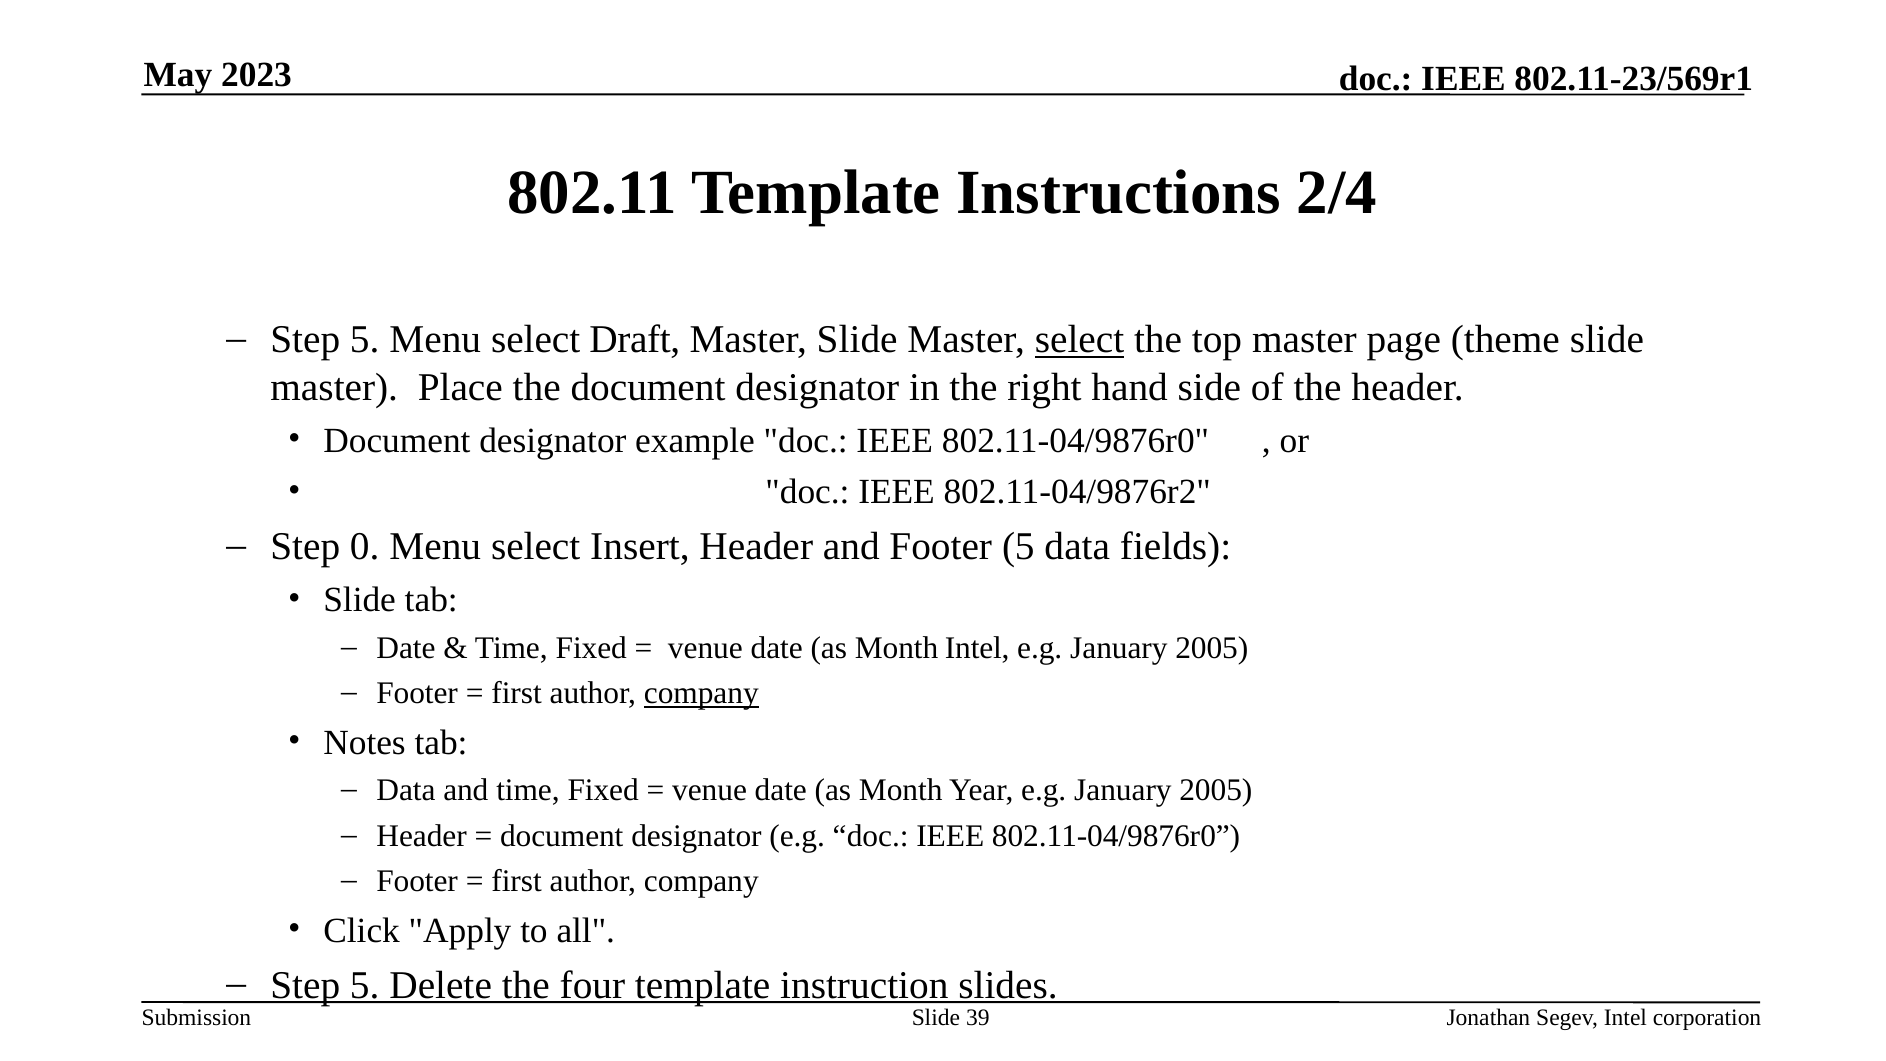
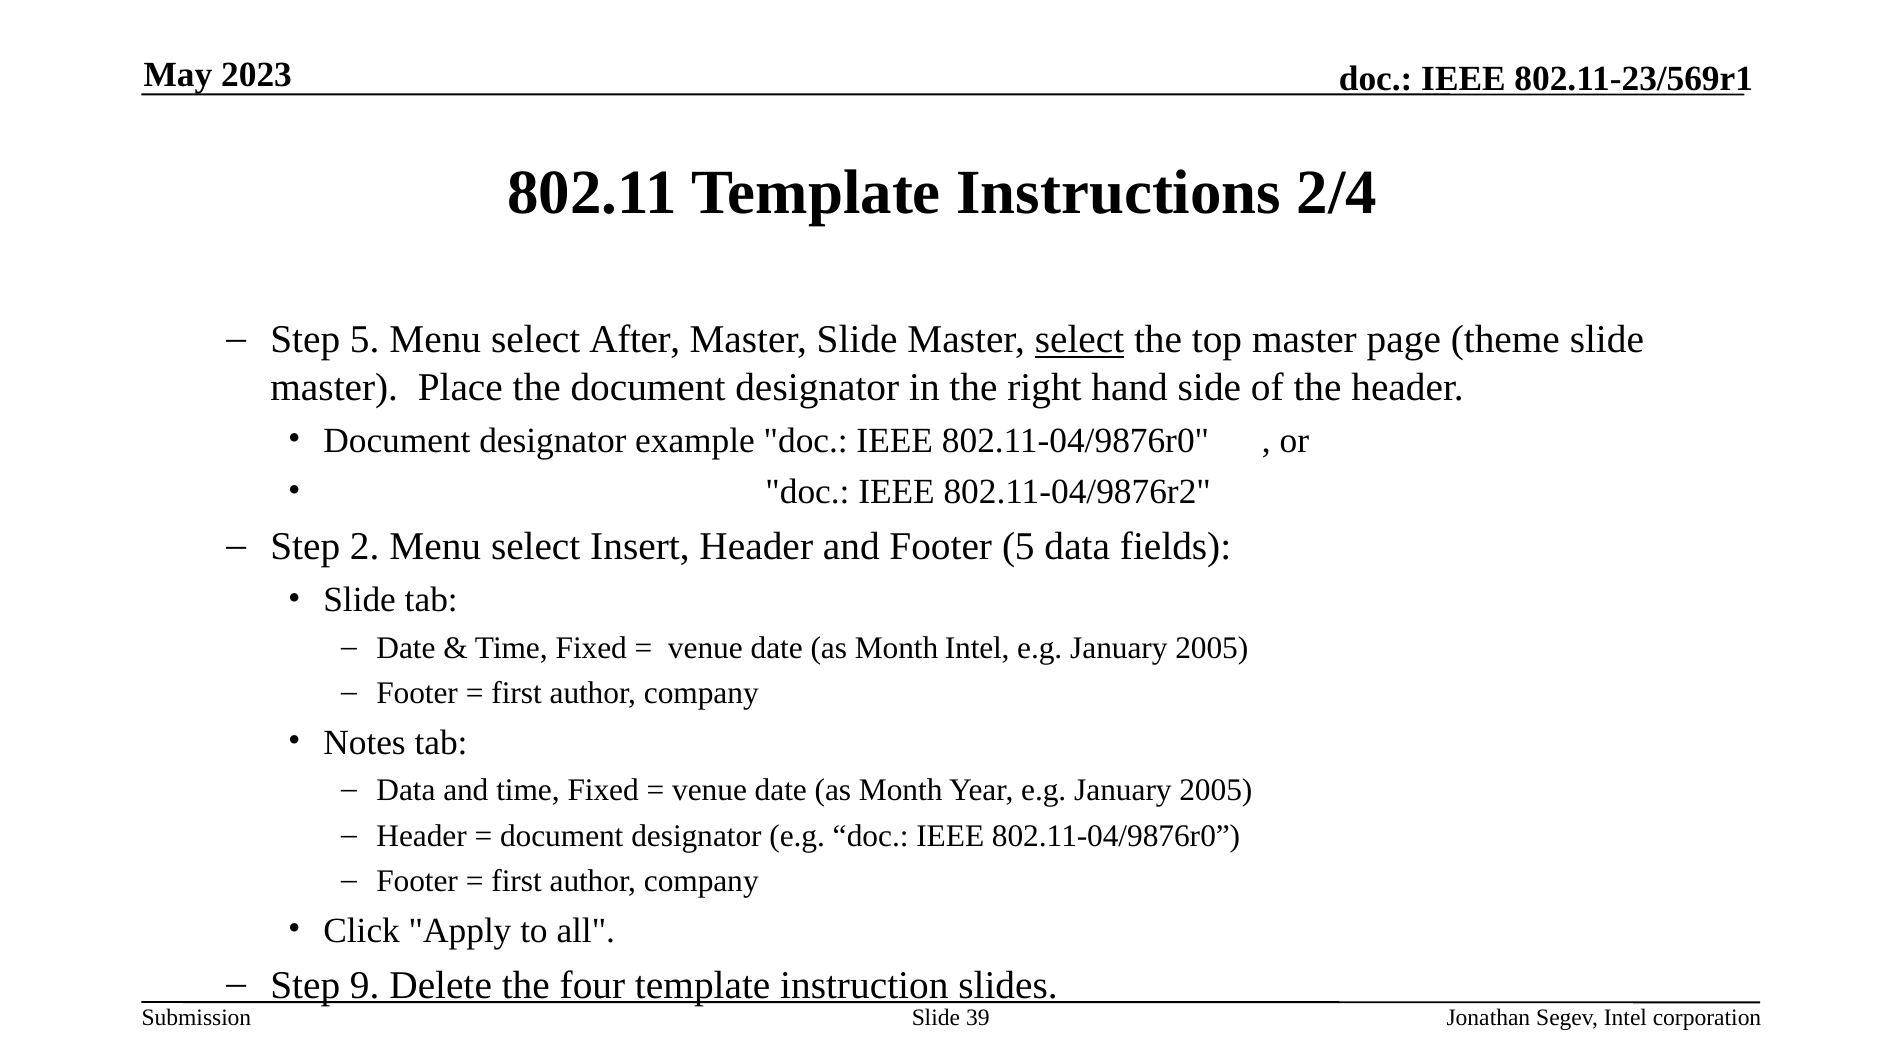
Draft: Draft -> After (635, 340)
0: 0 -> 2 (365, 547)
company underline: present -> none (701, 693)
5: 5 -> 9 (365, 985)
